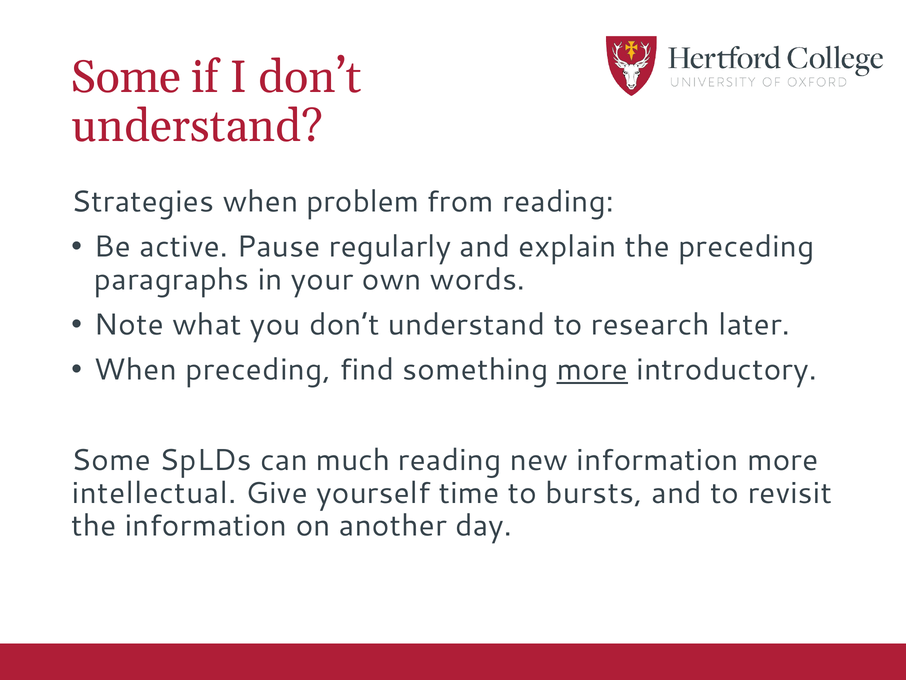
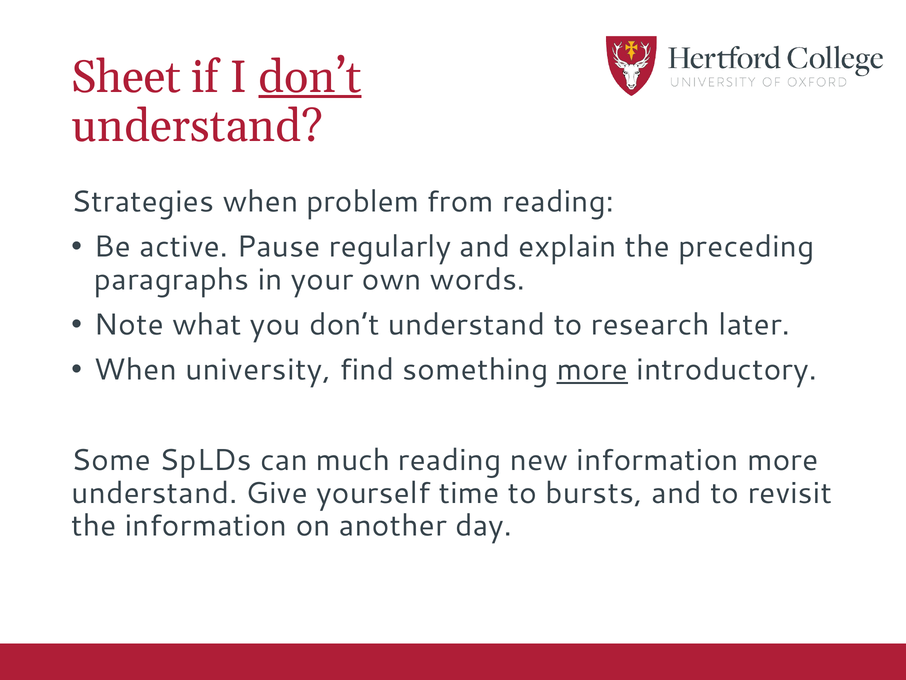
Some: Some -> Sheet (126, 77)
don’t underline: none -> present (310, 77)
When preceding: preceding -> university (258, 370)
intellectual: intellectual -> understand (154, 493)
